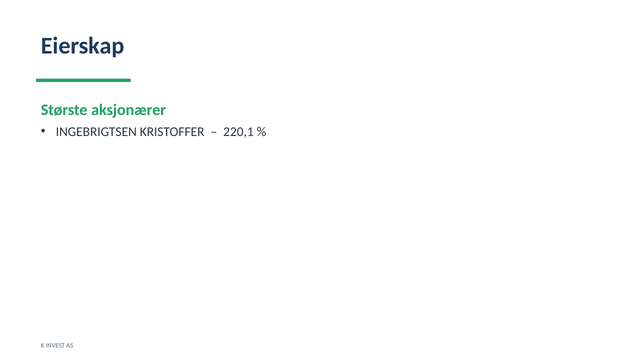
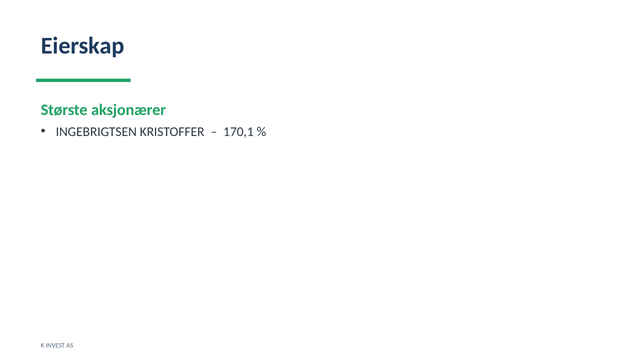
220,1: 220,1 -> 170,1 (238, 132)
